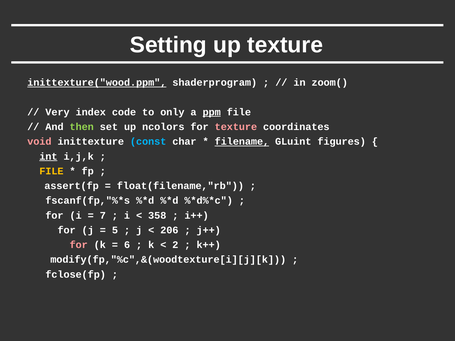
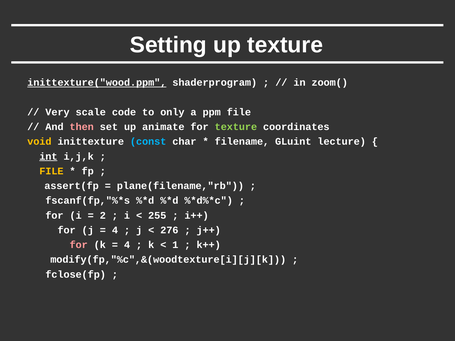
index: index -> scale (91, 112)
ppm underline: present -> none (212, 112)
then colour: light green -> pink (82, 127)
ncolors: ncolors -> animate (163, 127)
texture colour: pink -> light green (236, 127)
void colour: pink -> yellow (39, 142)
filename underline: present -> none (242, 142)
figures: figures -> lecture (342, 142)
float(filename,"rb: float(filename,"rb -> plane(filename,"rb (180, 186)
7: 7 -> 2 (103, 216)
358: 358 -> 255 (157, 216)
5: 5 -> 4 (115, 230)
206: 206 -> 276 (169, 230)
6: 6 -> 4 (127, 245)
2: 2 -> 1 (175, 245)
